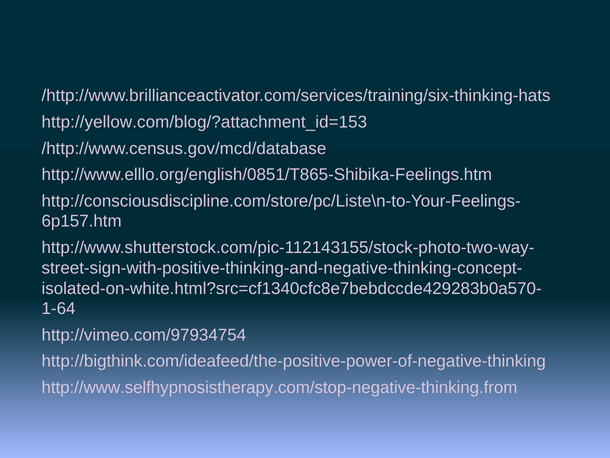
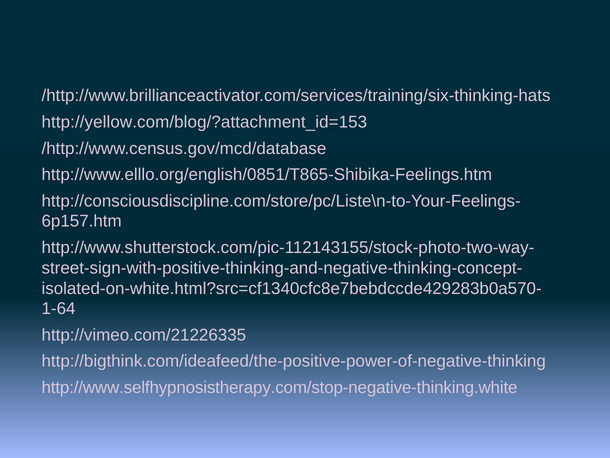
http://vimeo.com/97934754: http://vimeo.com/97934754 -> http://vimeo.com/21226335 (144, 335)
http://www.selfhypnosistherapy.com/stop-negative-thinking.from: http://www.selfhypnosistherapy.com/stop-negative-thinking.from -> http://www.selfhypnosistherapy.com/stop-negative-thinking.white (280, 387)
